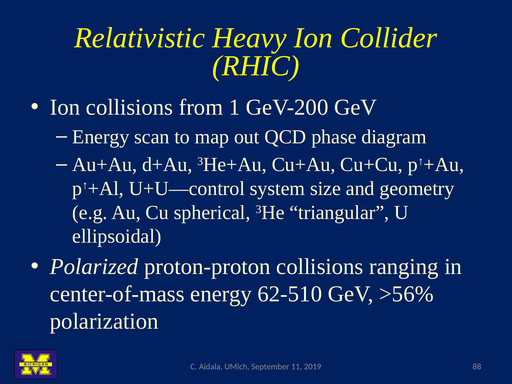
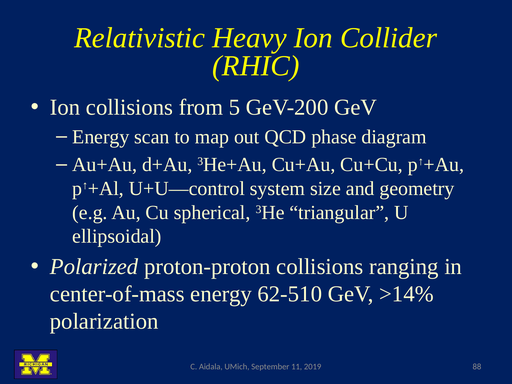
1: 1 -> 5 (234, 107)
>56%: >56% -> >14% (406, 294)
